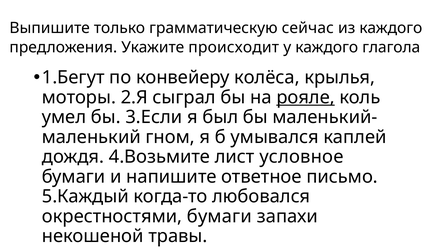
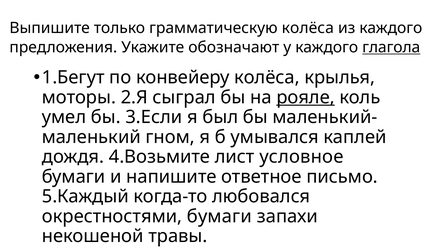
грамматическую сейчас: сейчас -> колёса (308, 28)
происходит: происходит -> обозначают (234, 47)
глагола underline: none -> present (391, 47)
